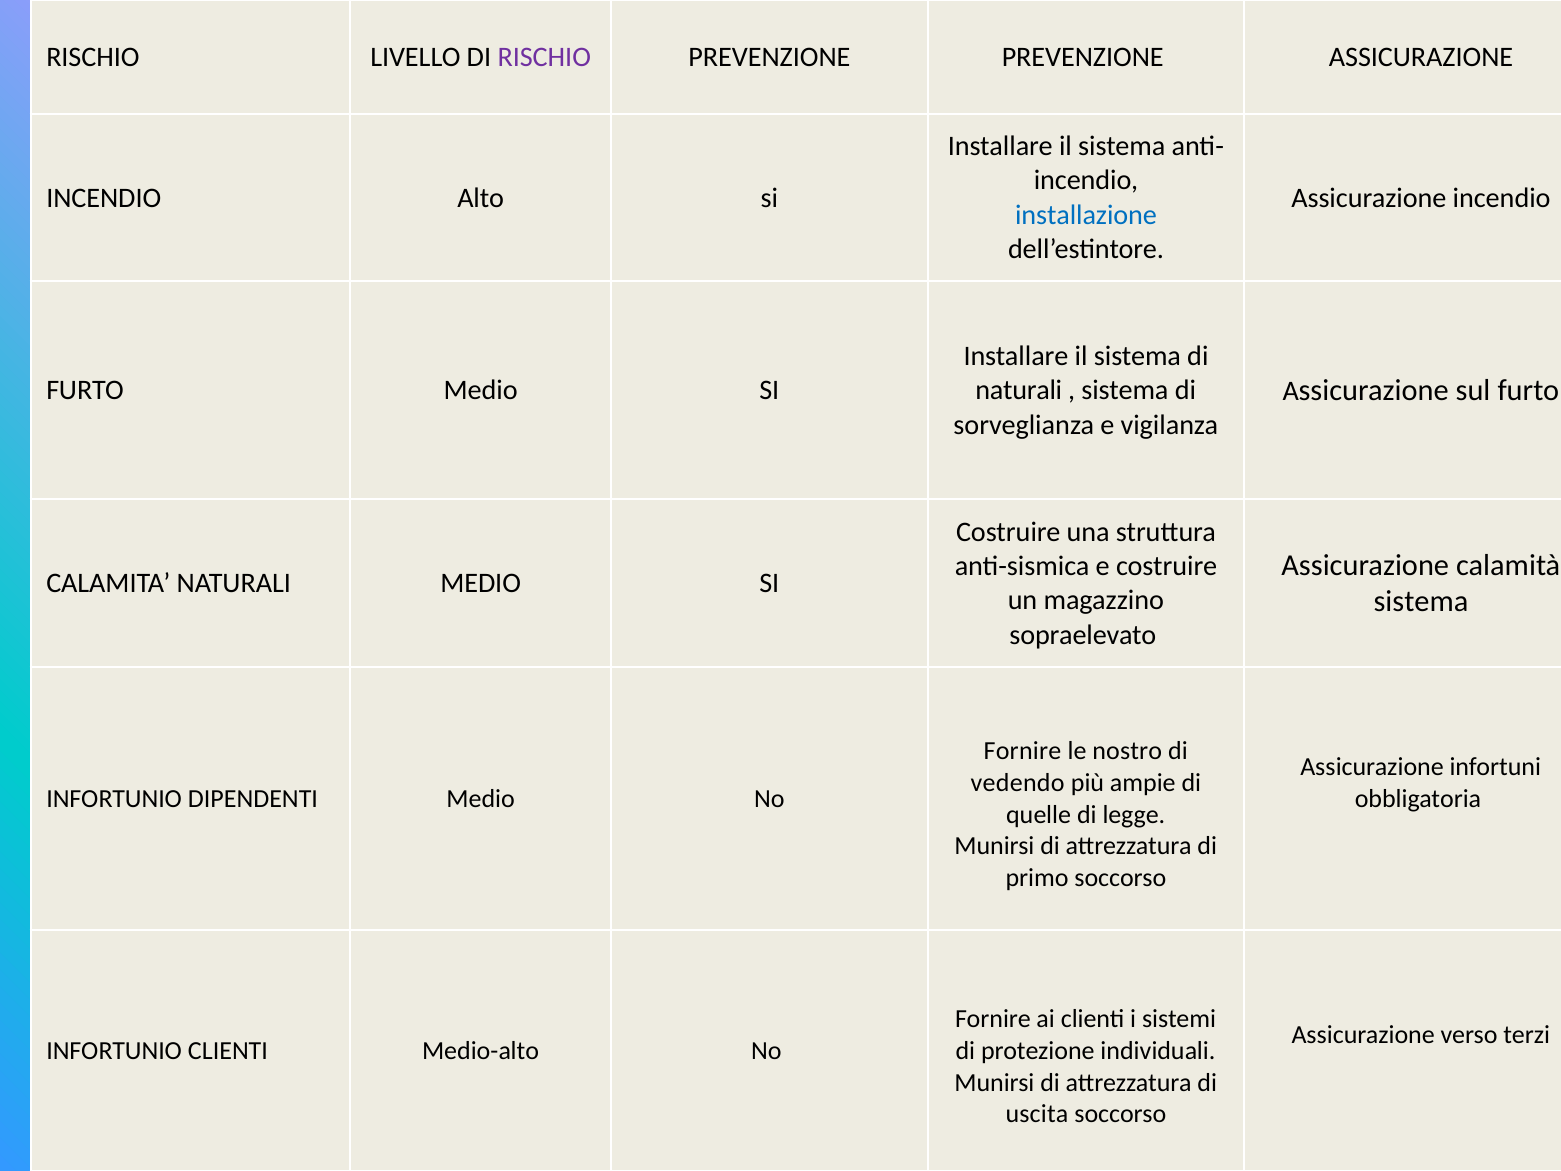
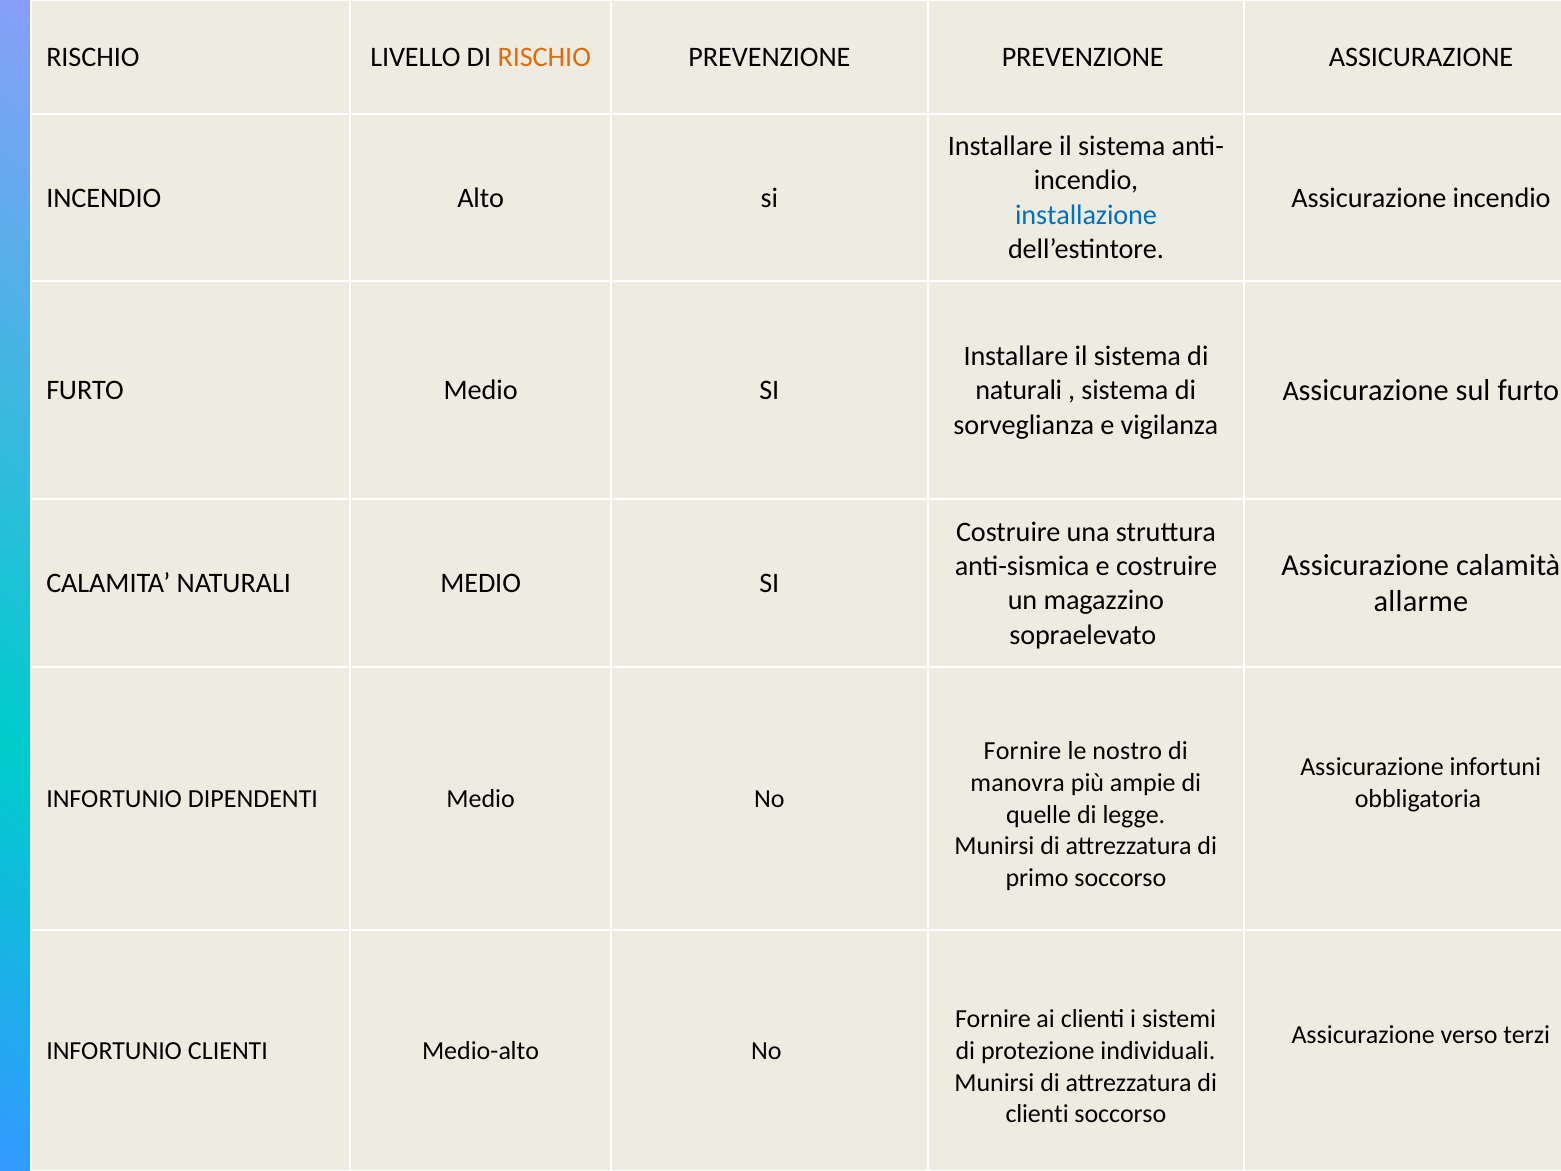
RISCHIO colour: purple -> orange (544, 57)
sistema: sistema -> allarme (1421, 602)
vedendo: vedendo -> manovra (1018, 783)
uscita: uscita -> clienti (1037, 1114)
